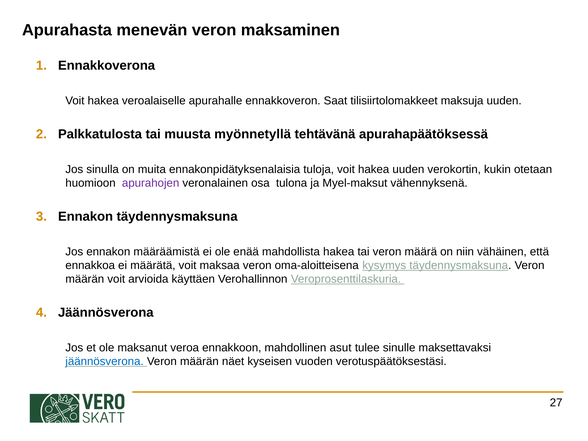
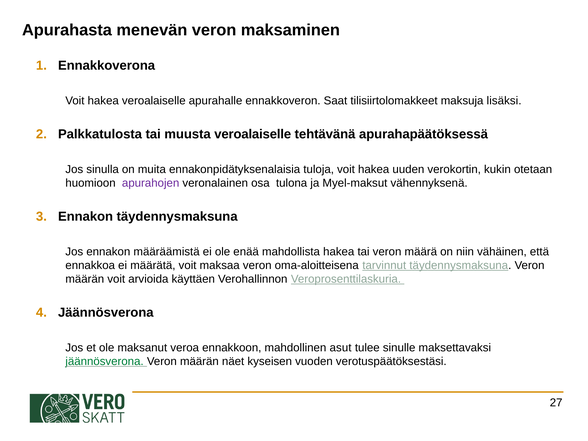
maksuja uuden: uuden -> lisäksi (504, 101)
muusta myönnetyllä: myönnetyllä -> veroalaiselle (253, 134)
kysymys: kysymys -> tarvinnut (384, 265)
jäännösverona colour: blue -> green (105, 361)
